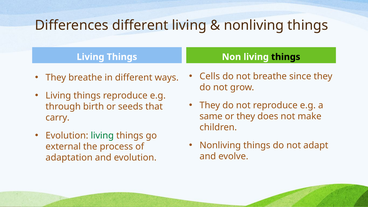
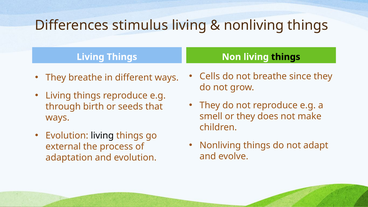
Differences different: different -> stimulus (140, 25)
same: same -> smell (211, 116)
carry: carry -> ways (58, 118)
living colour: green -> black (102, 136)
